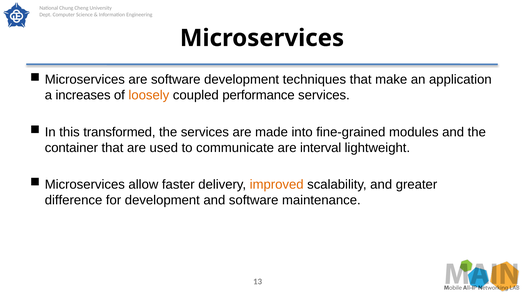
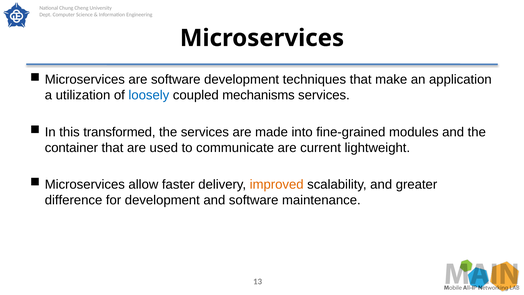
increases: increases -> utilization (83, 95)
loosely colour: orange -> blue (149, 95)
performance: performance -> mechanisms (258, 95)
interval: interval -> current (321, 148)
